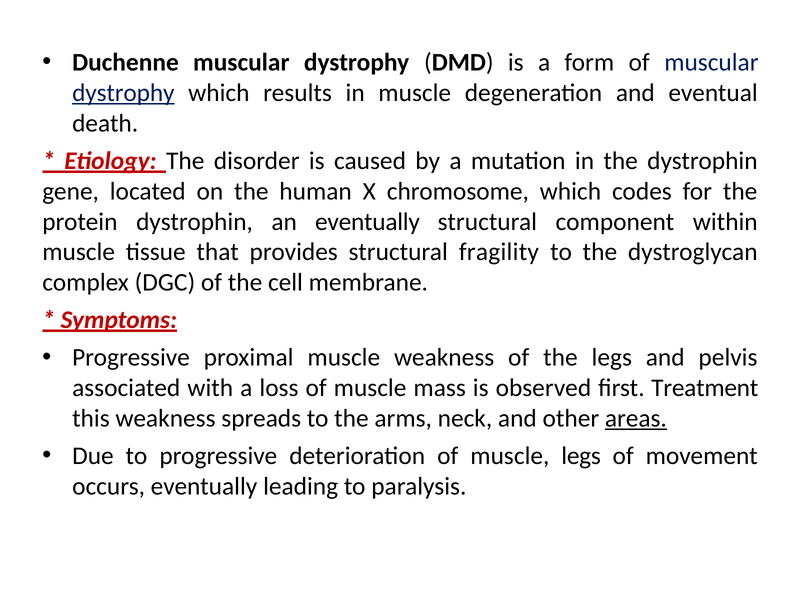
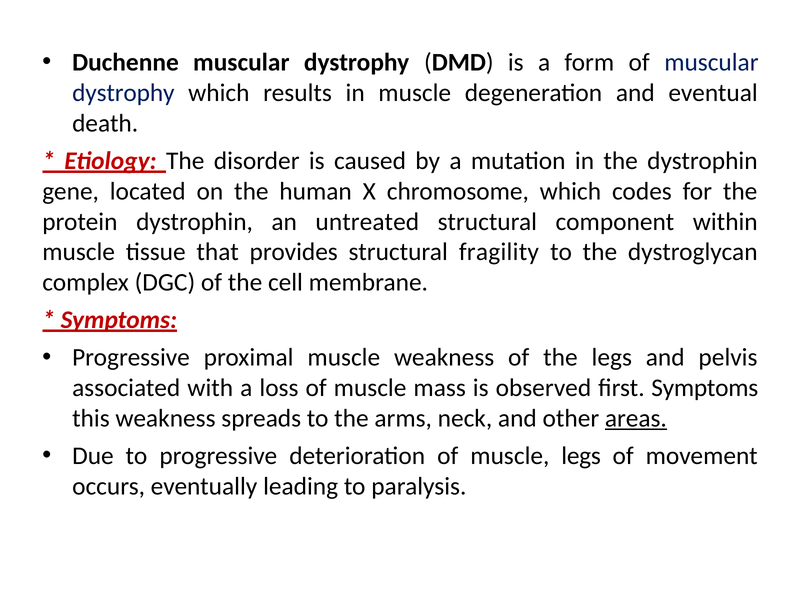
dystrophy underline: present -> none (123, 93)
an eventually: eventually -> untreated (367, 222)
first Treatment: Treatment -> Symptoms (705, 388)
